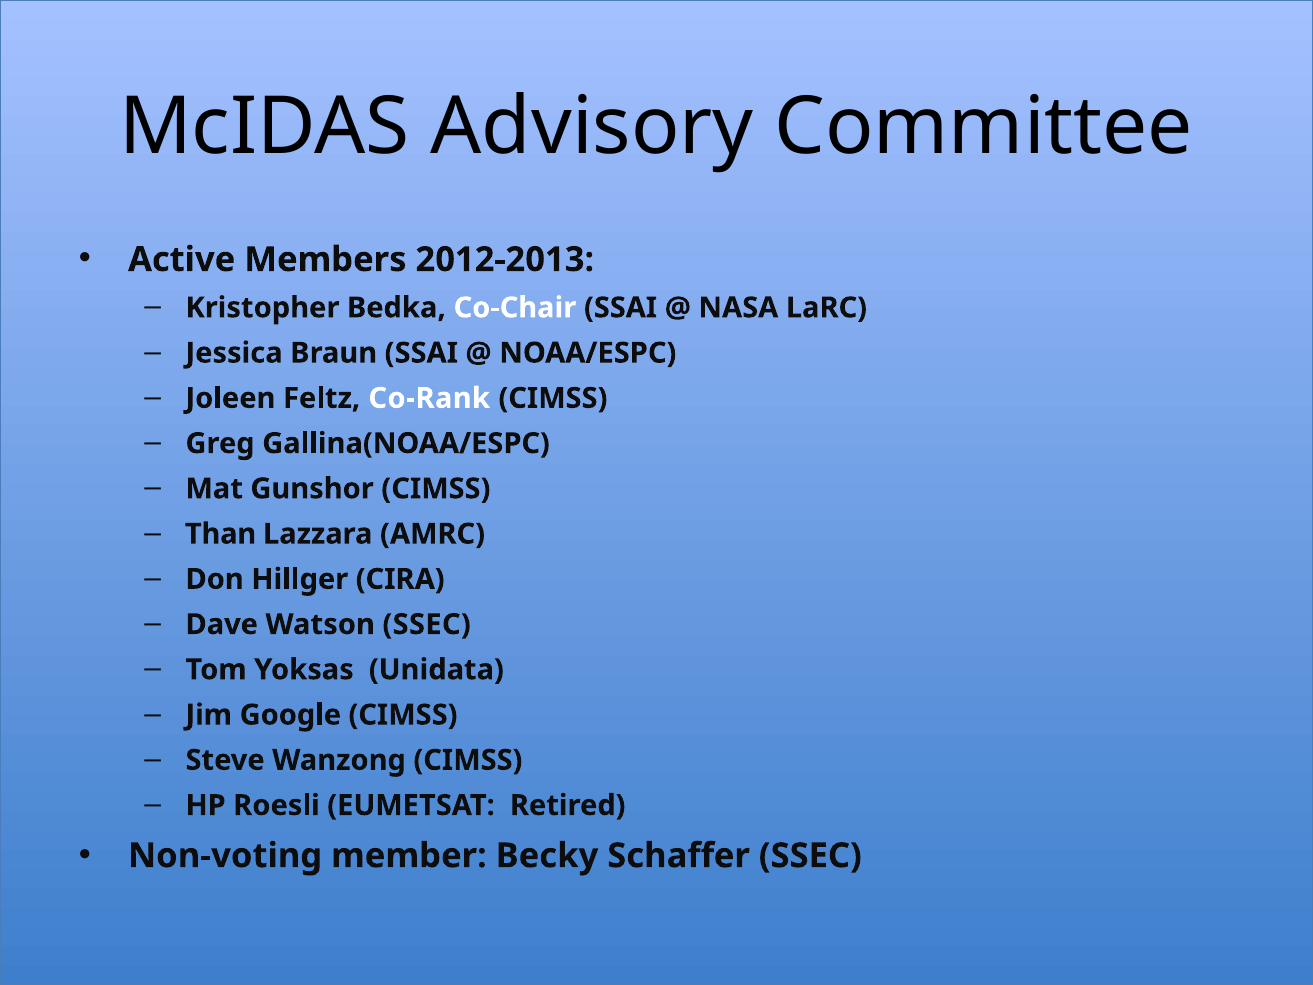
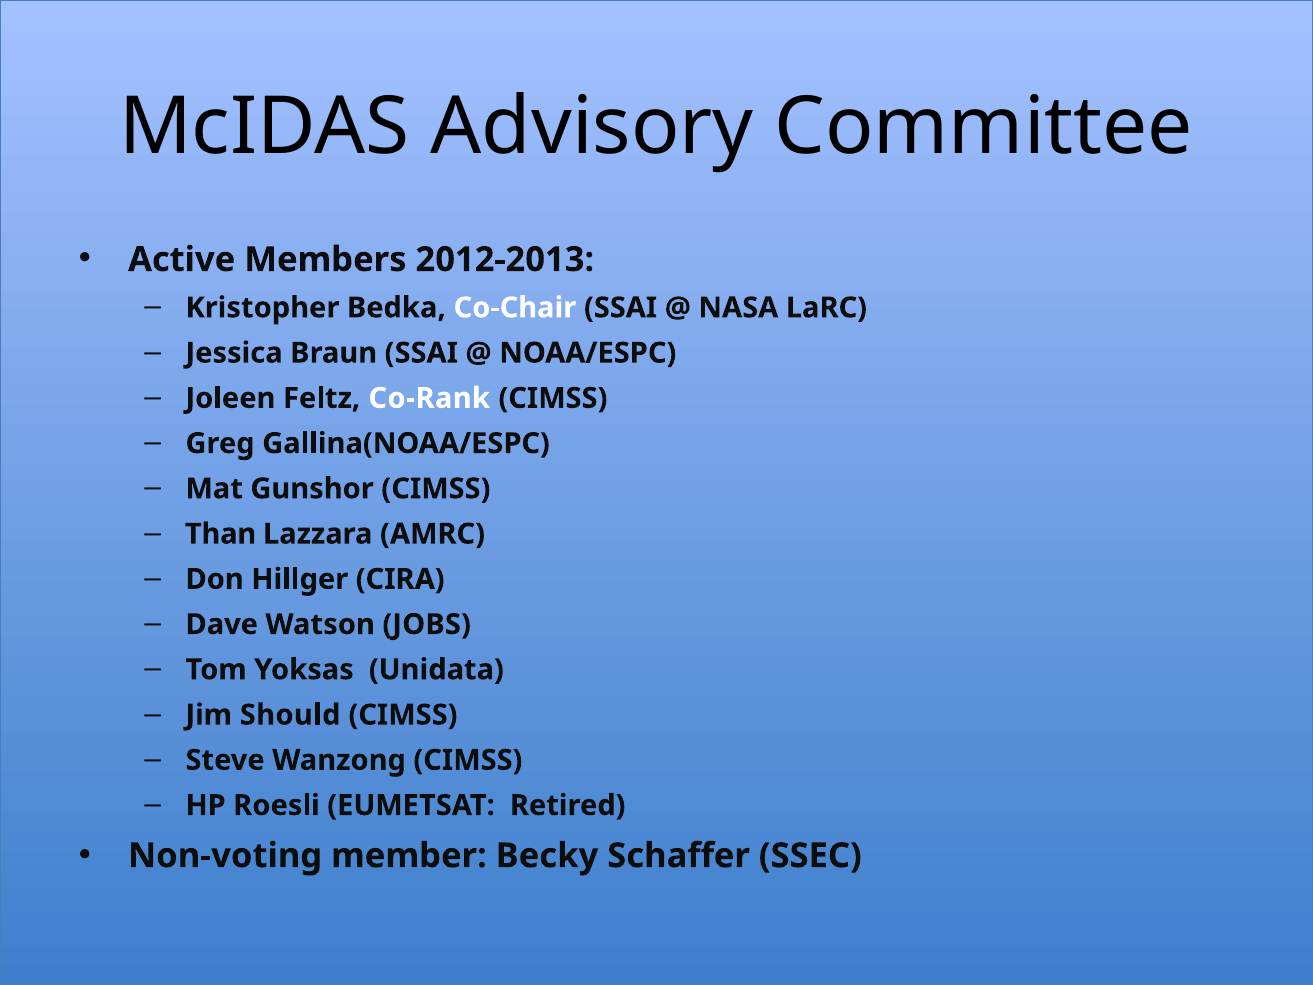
Watson SSEC: SSEC -> JOBS (427, 624)
Google: Google -> Should (290, 715)
